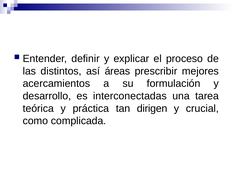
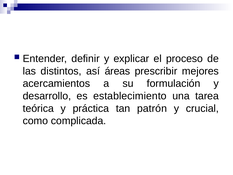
interconectadas: interconectadas -> establecimiento (130, 96)
dirigen: dirigen -> patrón (152, 108)
